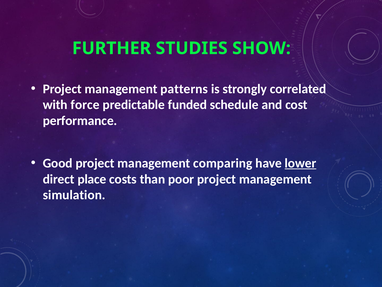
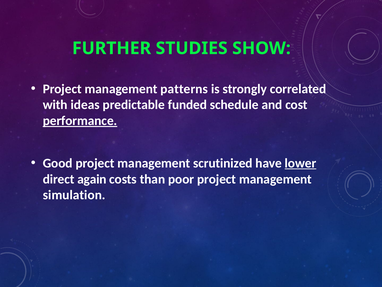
force: force -> ideas (85, 105)
performance underline: none -> present (80, 121)
comparing: comparing -> scrutinized (223, 163)
place: place -> again (92, 179)
